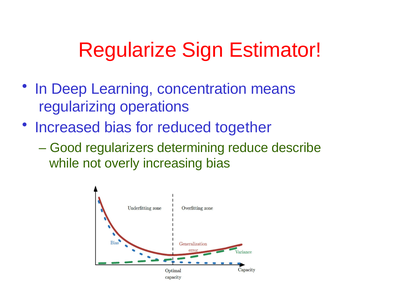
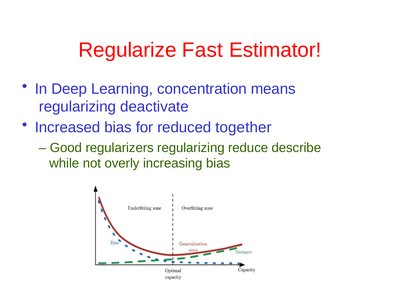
Sign: Sign -> Fast (202, 50)
operations: operations -> deactivate (154, 107)
regularizers determining: determining -> regularizing (191, 148)
